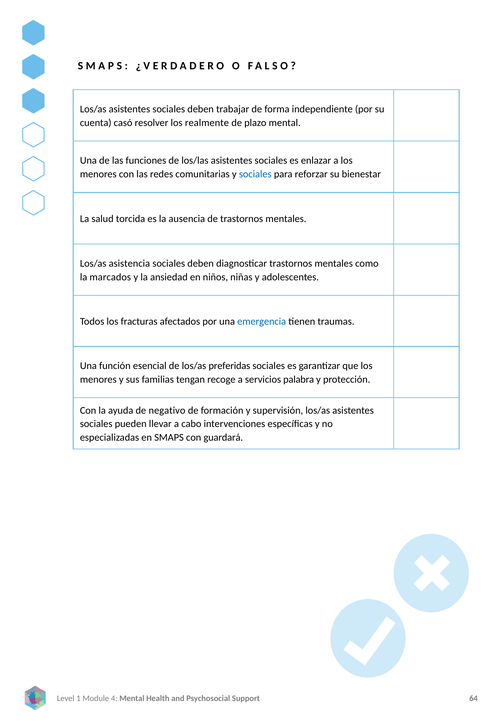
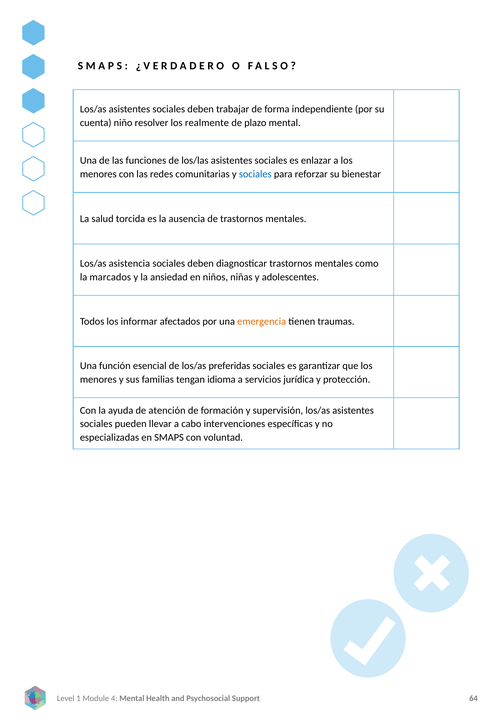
casó: casó -> niño (123, 123)
fracturas: fracturas -> informar (139, 322)
emergencia colour: blue -> orange (262, 322)
recoge: recoge -> idioma (221, 379)
palabra: palabra -> jurídica (299, 379)
negativo: negativo -> atención (167, 410)
guardará: guardará -> voluntad (223, 437)
